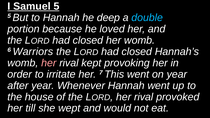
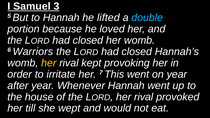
Samuel 5: 5 -> 3 (56, 6)
deep: deep -> lifted (108, 18)
her colour: pink -> yellow (49, 63)
